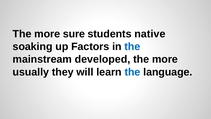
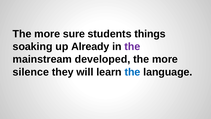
native: native -> things (150, 34)
Factors: Factors -> Already (90, 47)
the colour: blue -> purple (132, 47)
usually: usually -> silence (31, 72)
